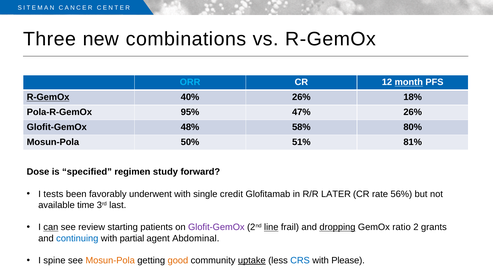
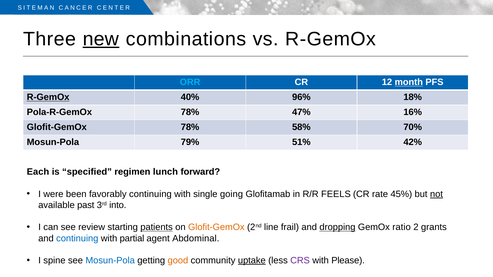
new underline: none -> present (101, 39)
40% 26%: 26% -> 96% (301, 97)
Pola-R-GemOx 95%: 95% -> 78% (190, 112)
47% 26%: 26% -> 16% (413, 112)
Glofit-GemOx 48%: 48% -> 78% (190, 127)
80%: 80% -> 70% (413, 127)
50%: 50% -> 79% (190, 142)
81%: 81% -> 42% (413, 142)
Dose: Dose -> Each (38, 172)
study: study -> lunch (165, 172)
tests: tests -> were (53, 194)
favorably underwent: underwent -> continuing (150, 194)
credit: credit -> going (231, 194)
LATER: LATER -> FEELS (336, 194)
56%: 56% -> 45% (401, 194)
not underline: none -> present (436, 194)
time: time -> past (86, 205)
last: last -> into (118, 205)
can underline: present -> none (51, 227)
patients underline: none -> present (157, 227)
Glofit-GemOx colour: purple -> orange (216, 227)
line underline: present -> none (271, 227)
Mosun-Pola colour: orange -> blue (110, 261)
CRS colour: blue -> purple (300, 261)
